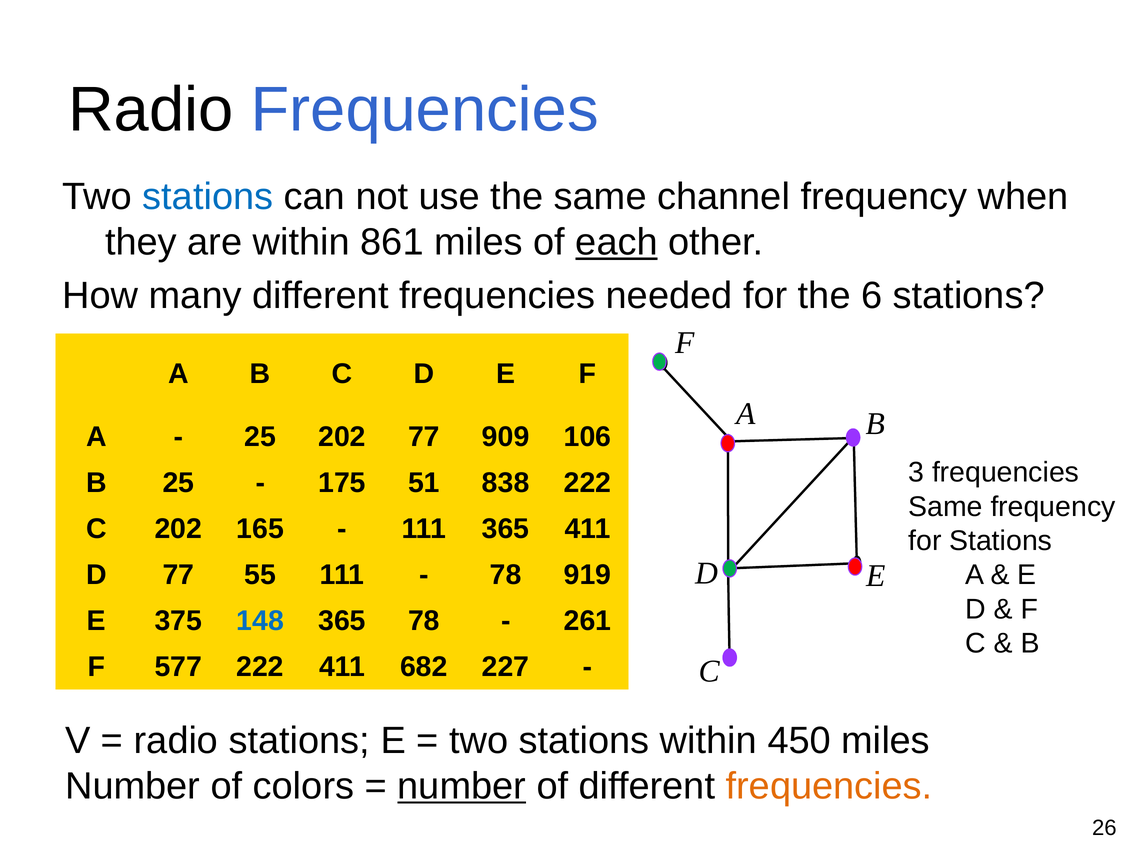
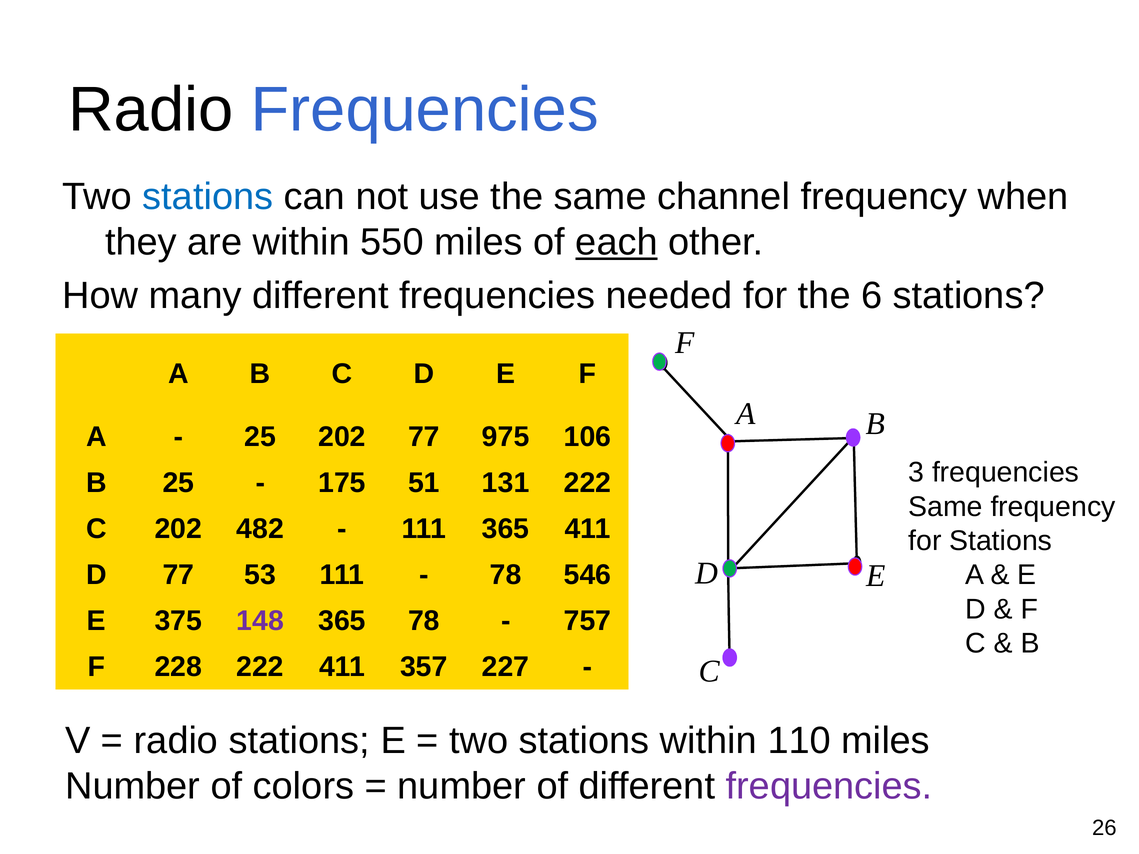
861: 861 -> 550 (392, 243)
909: 909 -> 975 (506, 437)
838: 838 -> 131 (506, 483)
165: 165 -> 482 (260, 529)
55: 55 -> 53 (260, 575)
919: 919 -> 546 (588, 575)
148 colour: blue -> purple (260, 621)
261: 261 -> 757 (588, 621)
577: 577 -> 228 (178, 667)
682: 682 -> 357 (424, 667)
450: 450 -> 110 (799, 741)
number underline: present -> none (462, 786)
frequencies colour: orange -> purple (829, 786)
